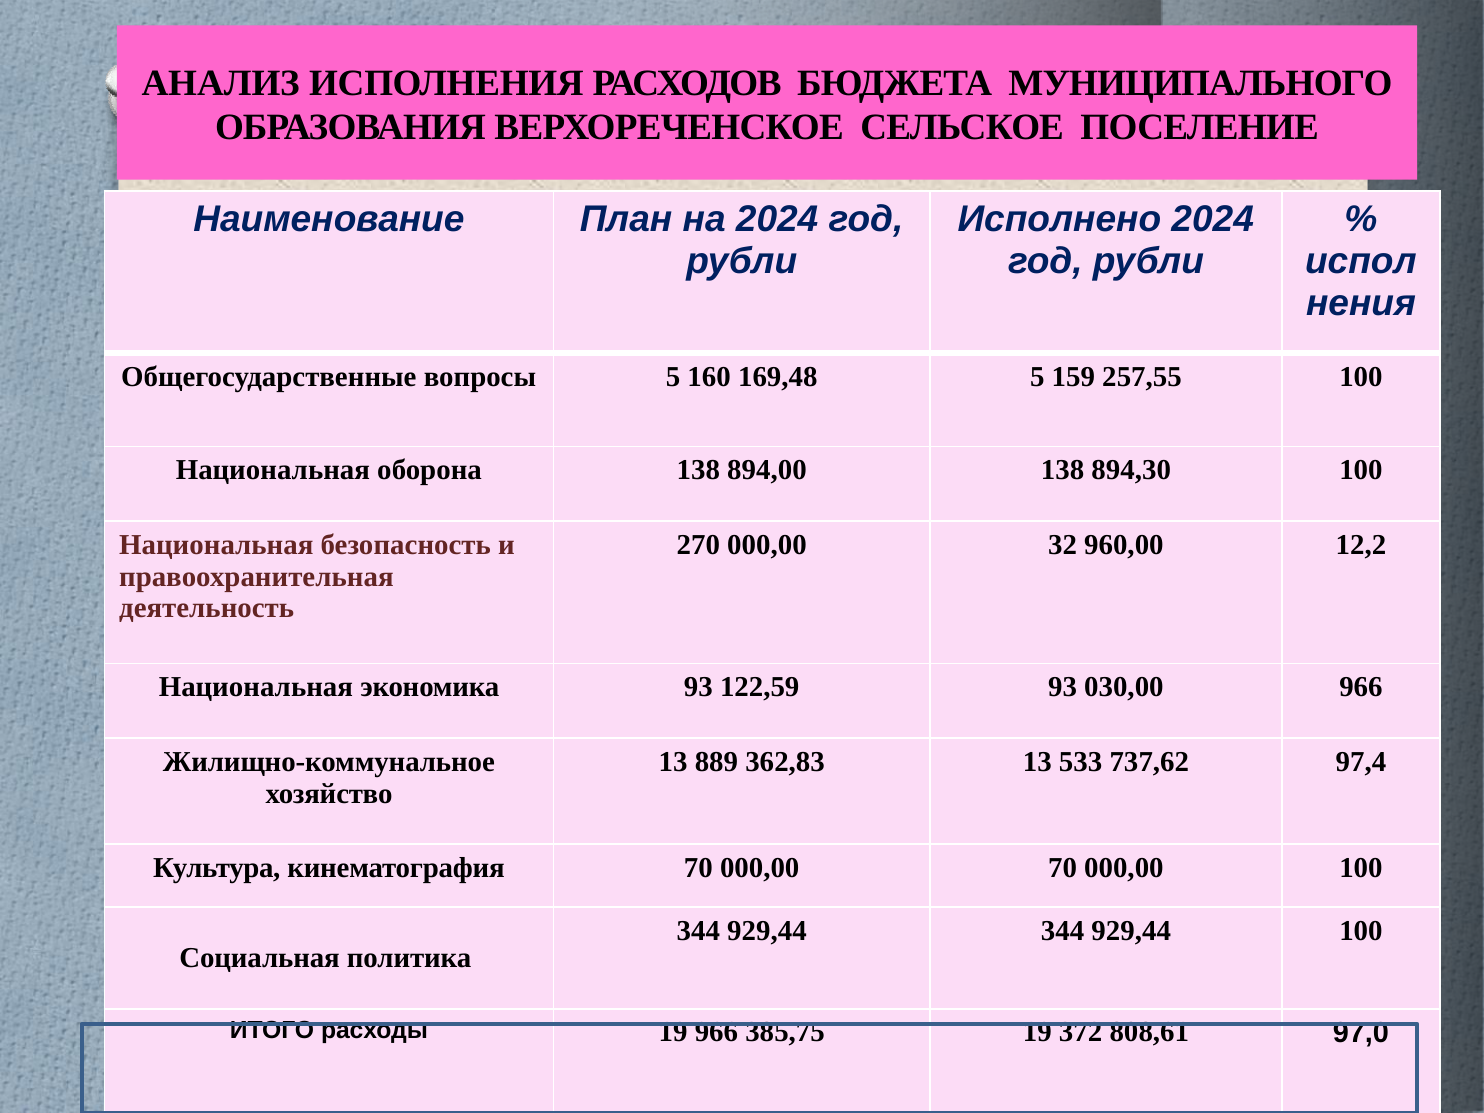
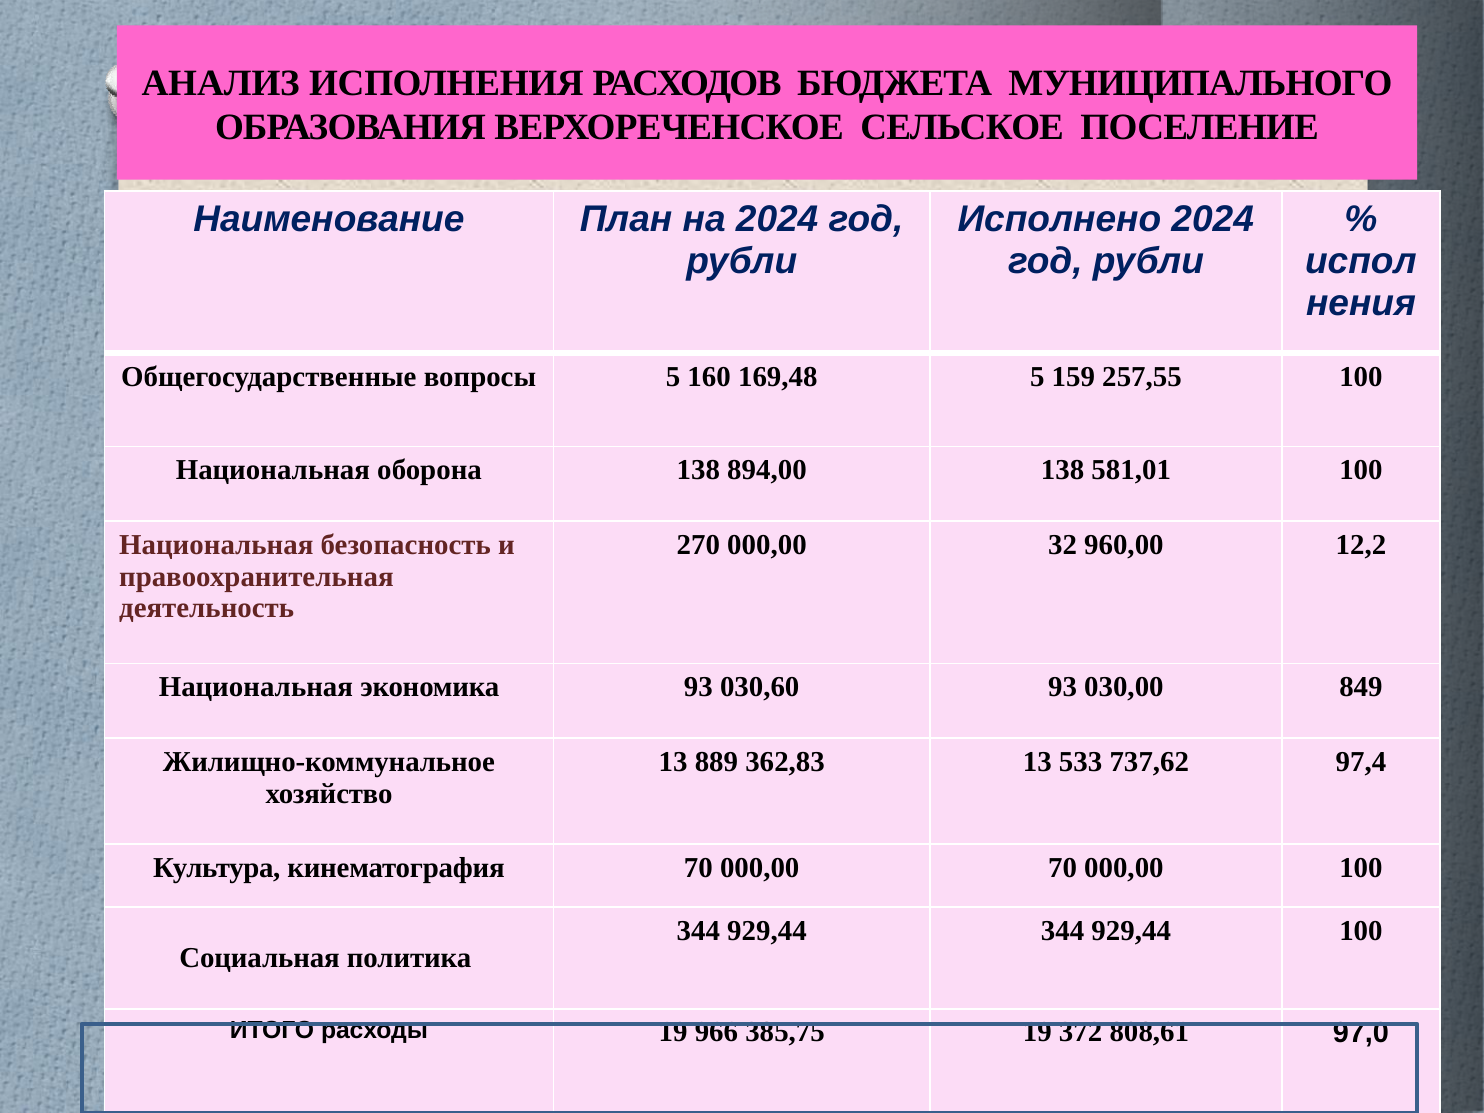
894,30: 894,30 -> 581,01 (1131, 470)
122,59: 122,59 -> 030,60 (760, 687)
030,00 966: 966 -> 849 (1361, 687)
